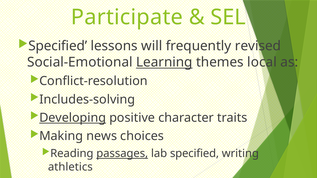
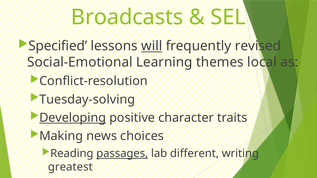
Participate: Participate -> Broadcasts (127, 17)
will underline: none -> present (152, 46)
Learning underline: present -> none (164, 62)
Includes-solving: Includes-solving -> Tuesday-solving (87, 100)
lab specified: specified -> different (194, 154)
athletics: athletics -> greatest (70, 167)
